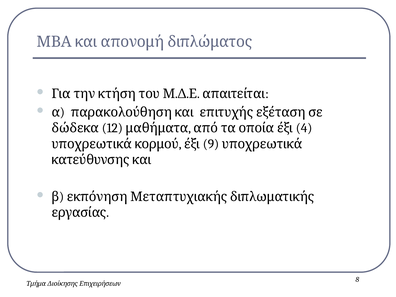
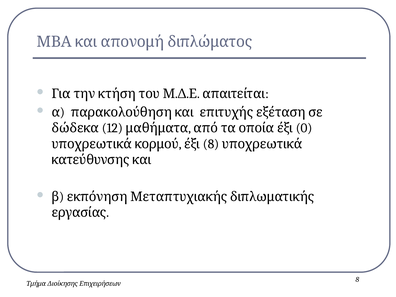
4: 4 -> 0 (304, 128)
9: 9 -> 8 (211, 144)
